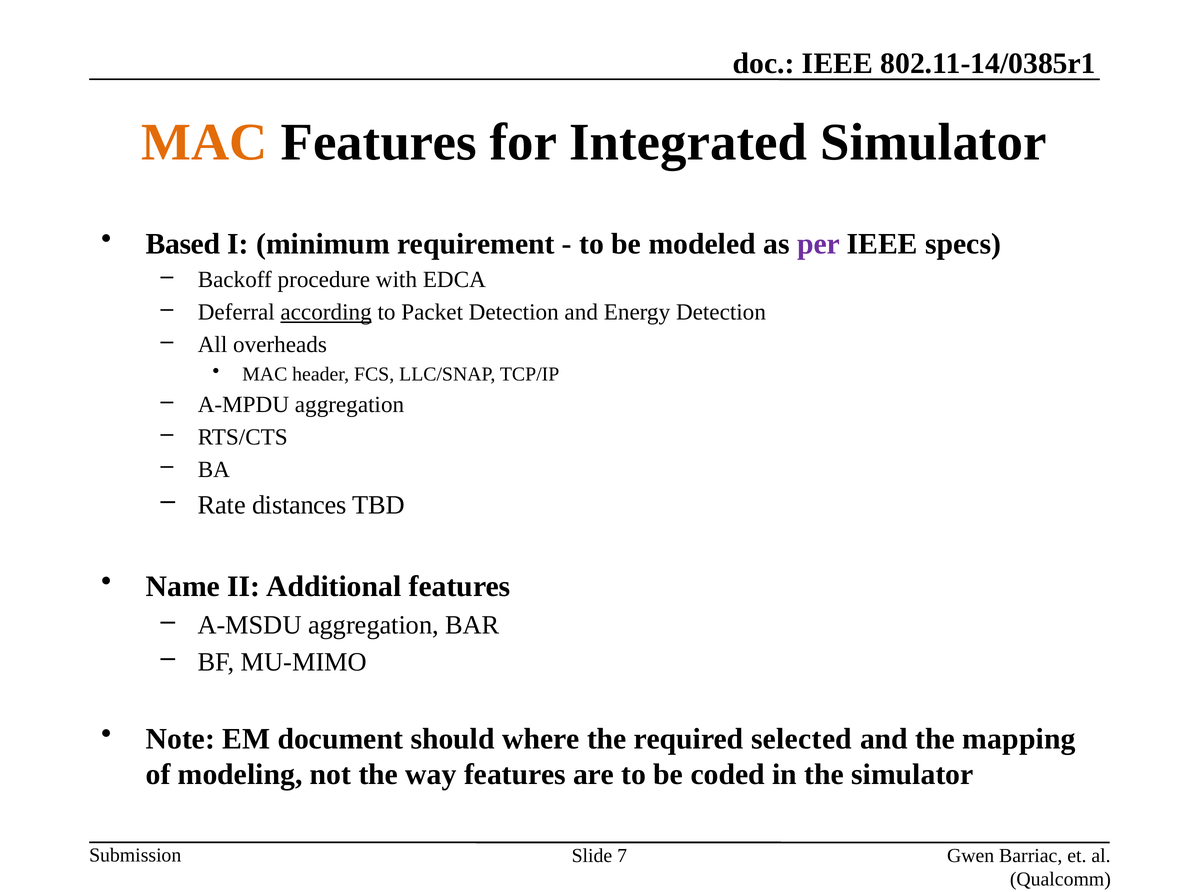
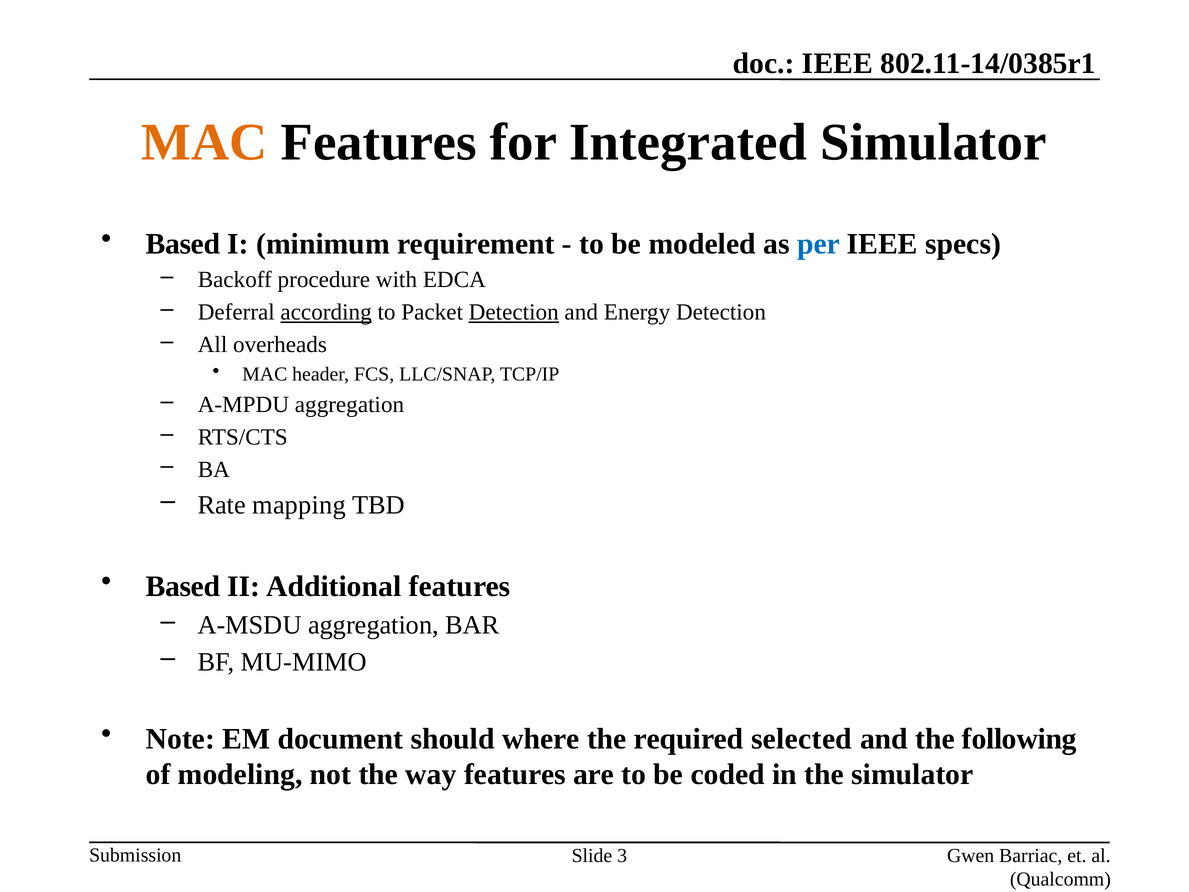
per colour: purple -> blue (819, 244)
Detection underline: none -> present (514, 312)
distances: distances -> mapping (299, 505)
Name: Name -> Based (183, 586)
mapping: mapping -> following (1019, 739)
7: 7 -> 3 (622, 855)
